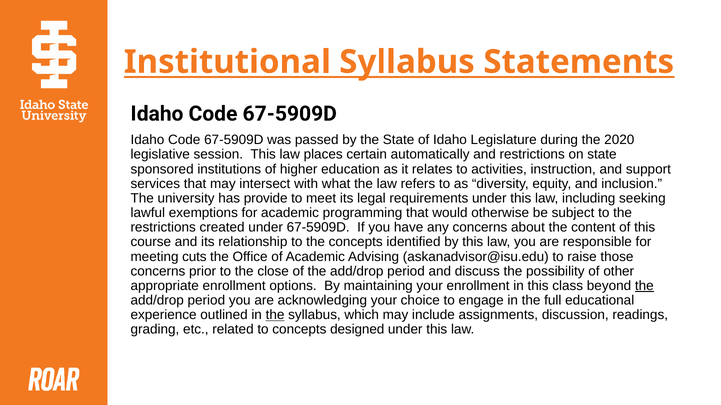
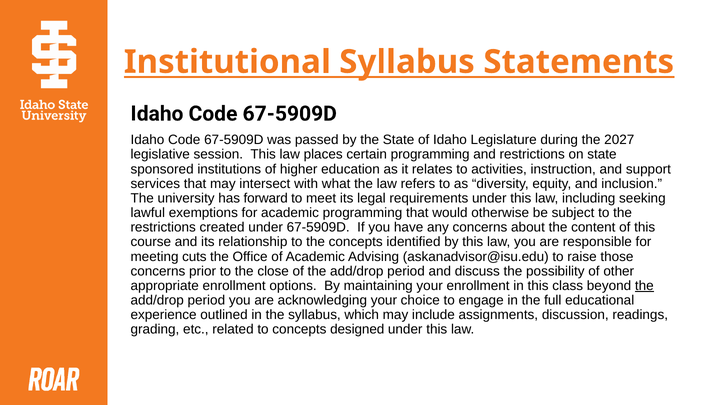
2020: 2020 -> 2027 (619, 140)
certain automatically: automatically -> programming (430, 155)
provide: provide -> forward (266, 199)
the underline: present -> none (275, 315)
